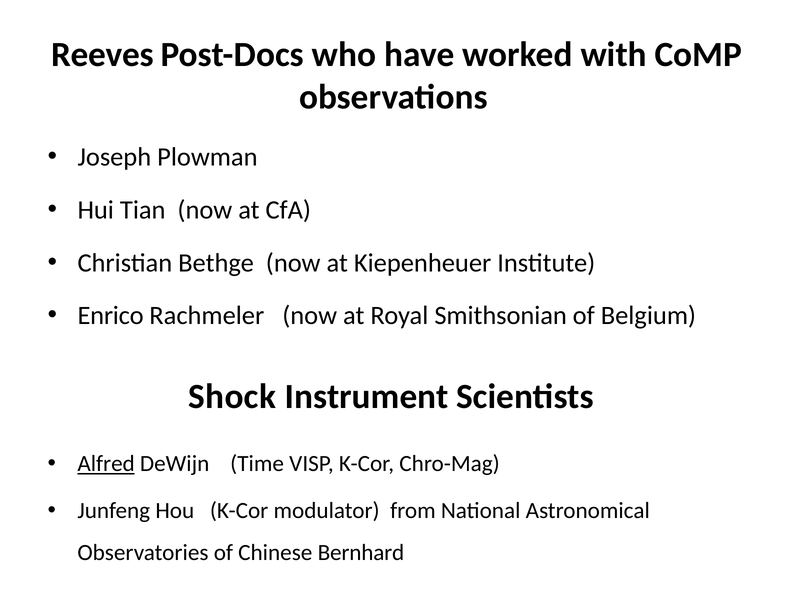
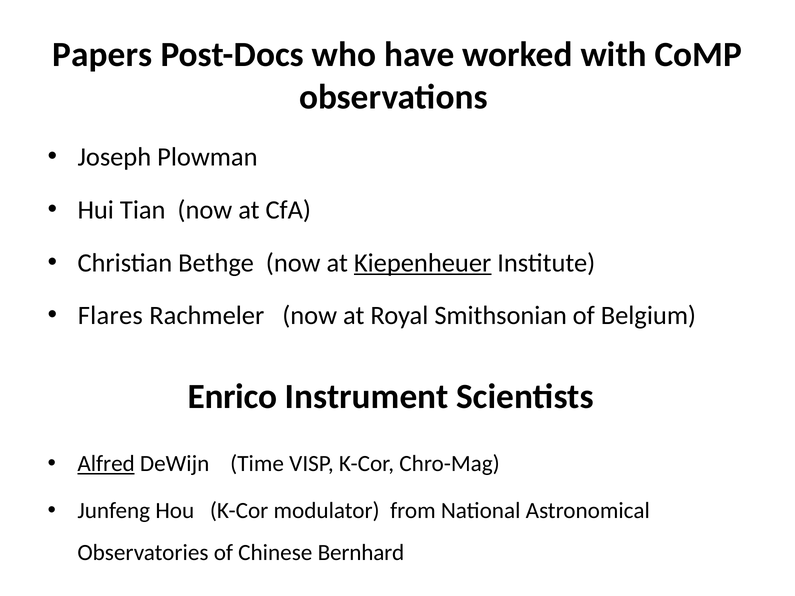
Reeves: Reeves -> Papers (102, 55)
Kiepenheuer underline: none -> present (423, 263)
Enrico: Enrico -> Flares (110, 316)
Shock: Shock -> Enrico (233, 397)
